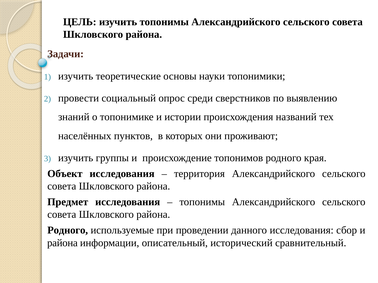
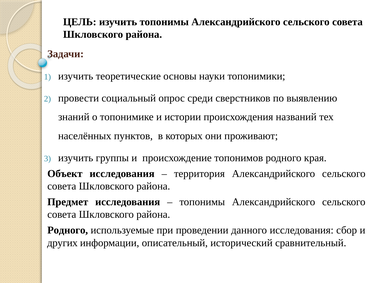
района: района -> других (62, 243)
